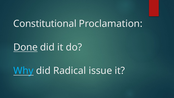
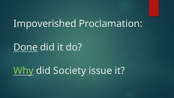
Constitutional: Constitutional -> Impoverished (45, 24)
Why colour: light blue -> light green (23, 71)
Radical: Radical -> Society (70, 71)
